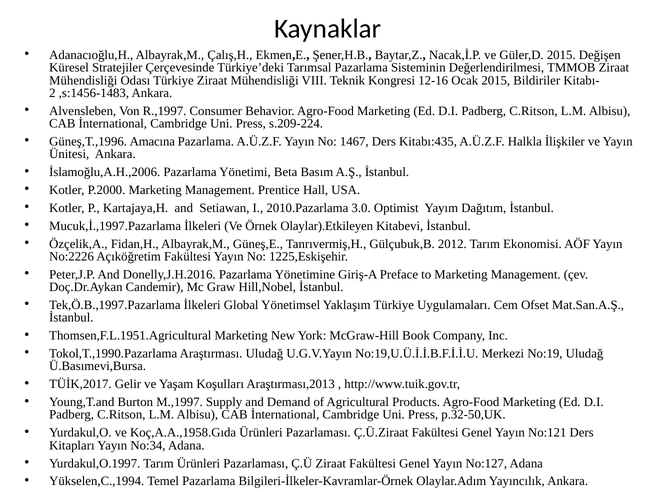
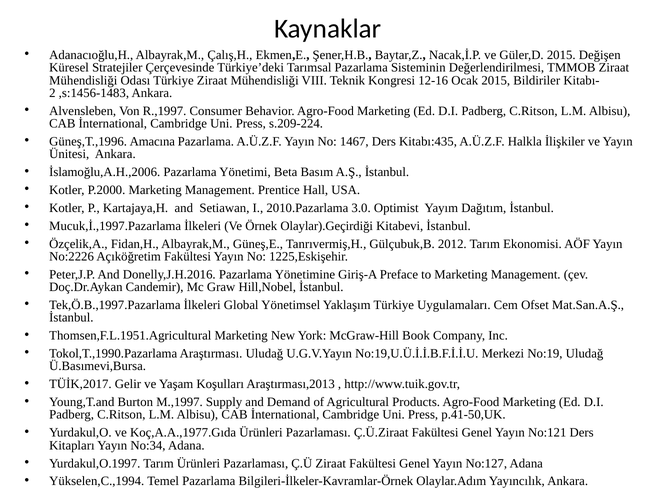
Olaylar).Etkileyen: Olaylar).Etkileyen -> Olaylar).Geçirdiği (327, 226)
p.32-50,UK: p.32-50,UK -> p.41-50,UK (473, 415)
Koç,A.A.,1958.Gıda: Koç,A.A.,1958.Gıda -> Koç,A.A.,1977.Gıda (183, 433)
